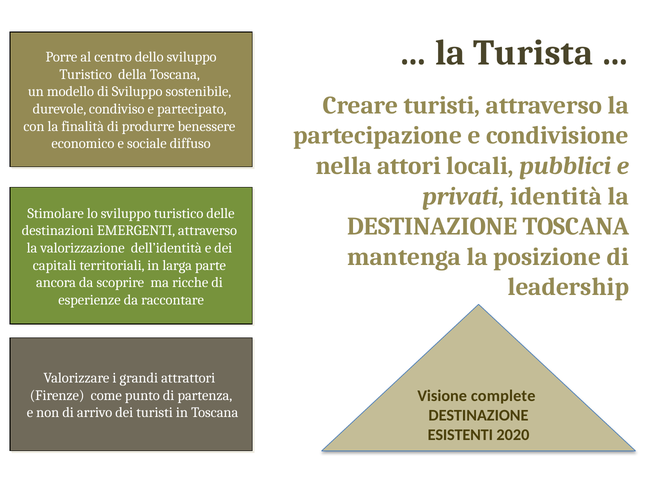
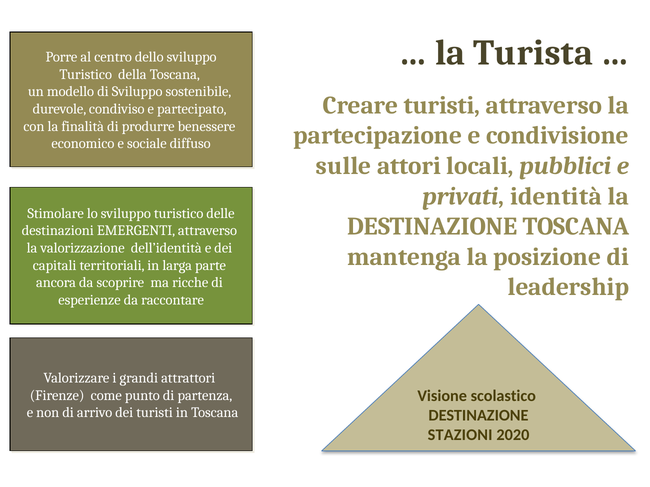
nella: nella -> sulle (344, 166)
complete: complete -> scolastico (503, 396)
ESISTENTI: ESISTENTI -> STAZIONI (460, 435)
